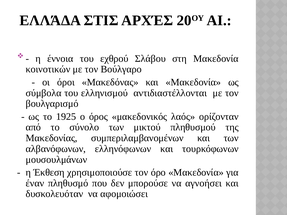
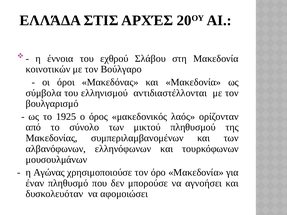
Έκθεση: Έκθεση -> Αγώνας (49, 173)
